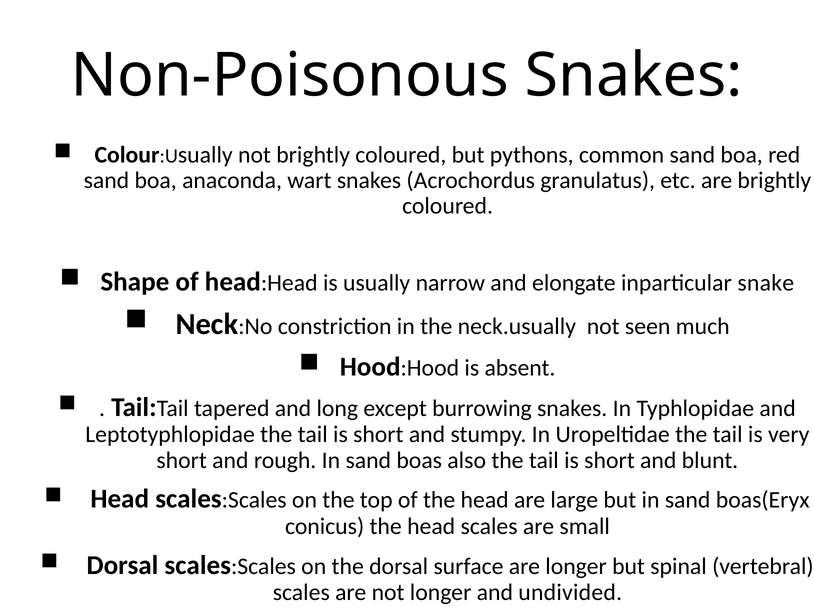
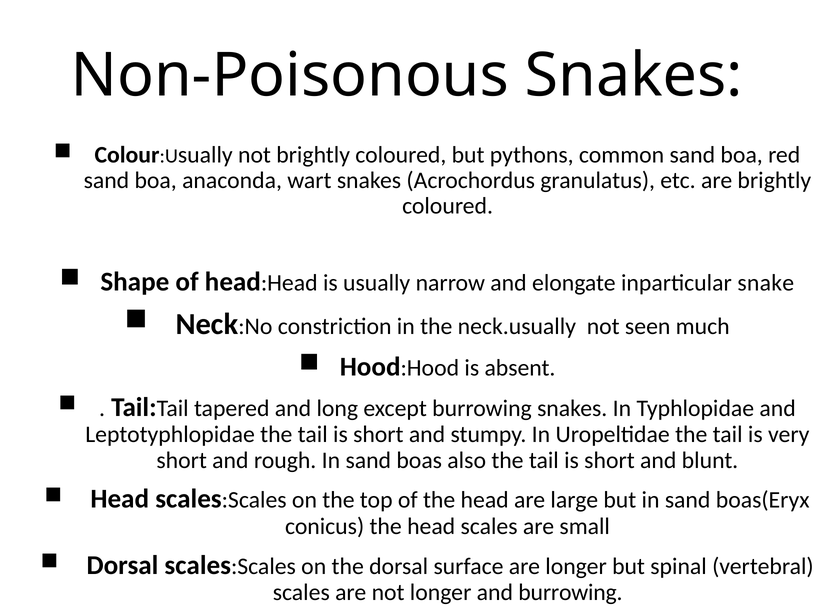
and undivided: undivided -> burrowing (570, 593)
